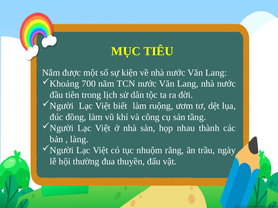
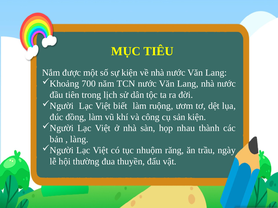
sản tầng: tầng -> kiện (197, 117)
